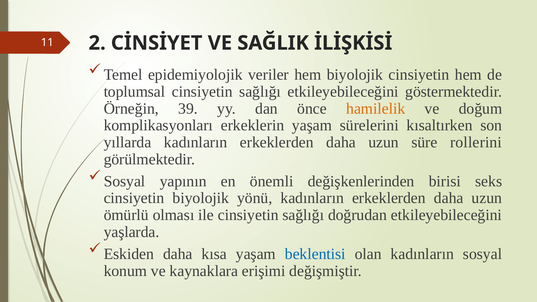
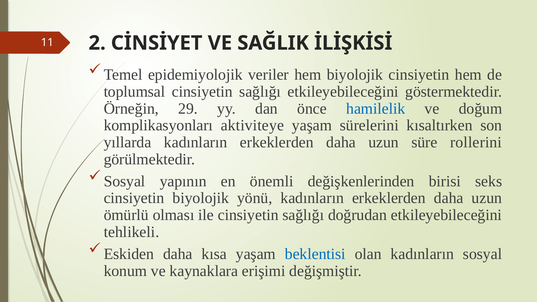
39: 39 -> 29 (188, 109)
hamilelik colour: orange -> blue (376, 109)
erkeklerin: erkeklerin -> aktiviteye (252, 125)
yaşlarda: yaşlarda -> tehlikeli (131, 232)
